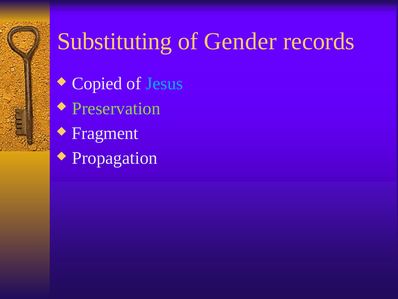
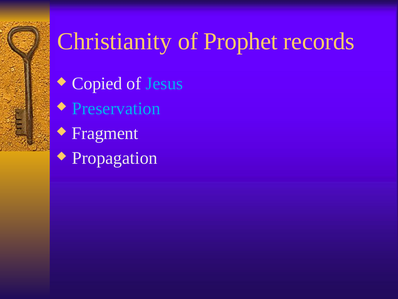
Substituting: Substituting -> Christianity (114, 41)
Gender: Gender -> Prophet (241, 41)
Preservation colour: light green -> light blue (116, 108)
